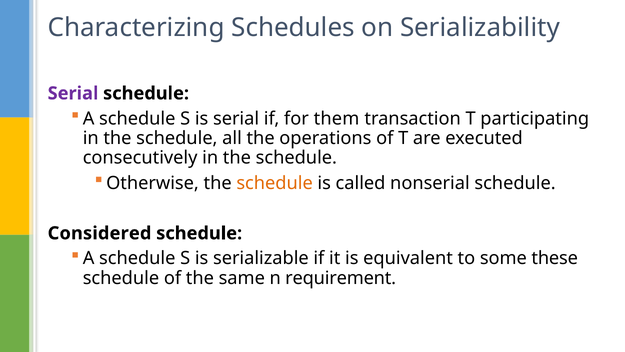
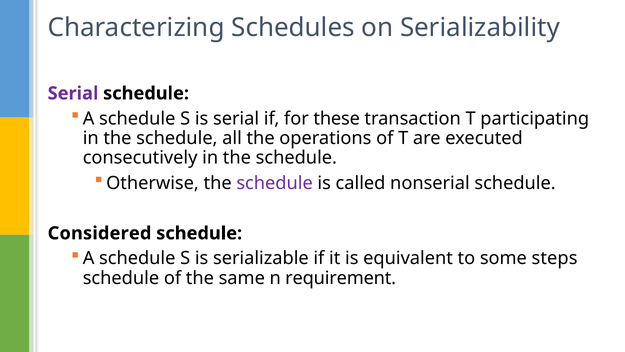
them: them -> these (337, 118)
schedule colour: orange -> purple (275, 183)
these: these -> steps (555, 258)
